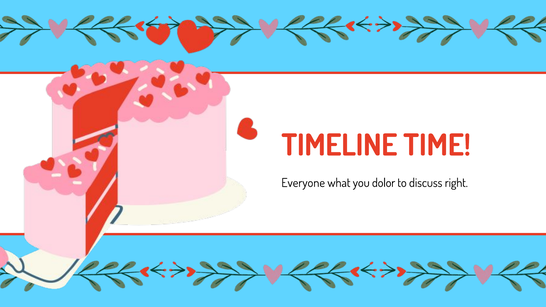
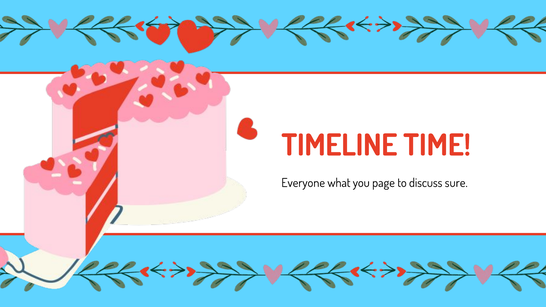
dolor: dolor -> page (383, 183)
right: right -> sure (456, 183)
